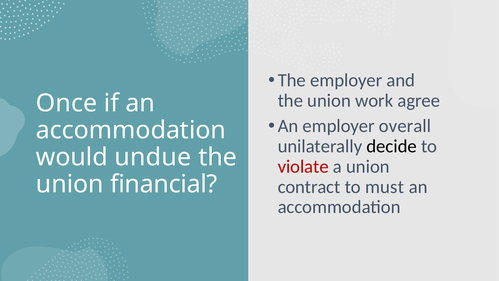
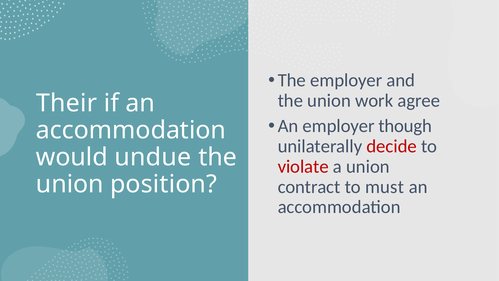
Once: Once -> Their (67, 103)
overall: overall -> though (405, 126)
decide colour: black -> red (392, 146)
financial: financial -> position (164, 184)
